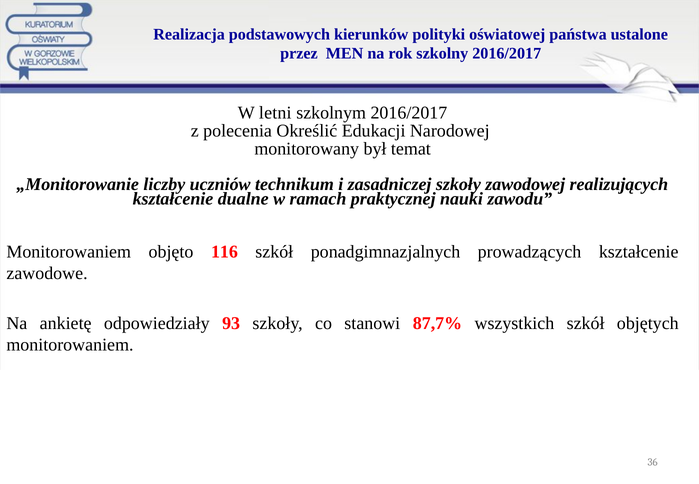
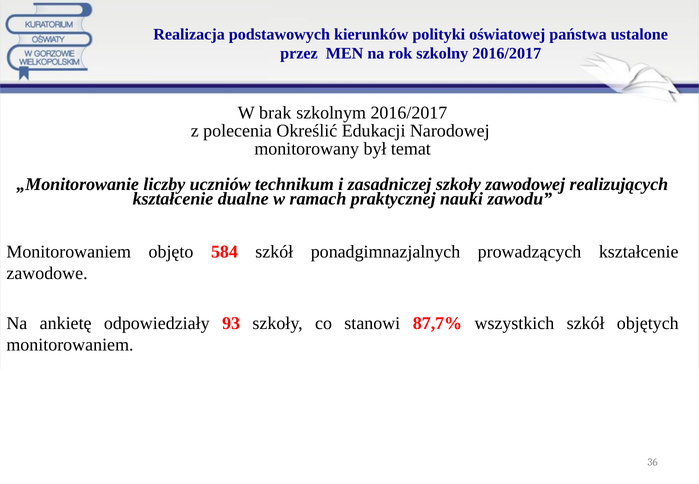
letni: letni -> brak (275, 113)
116: 116 -> 584 (224, 252)
